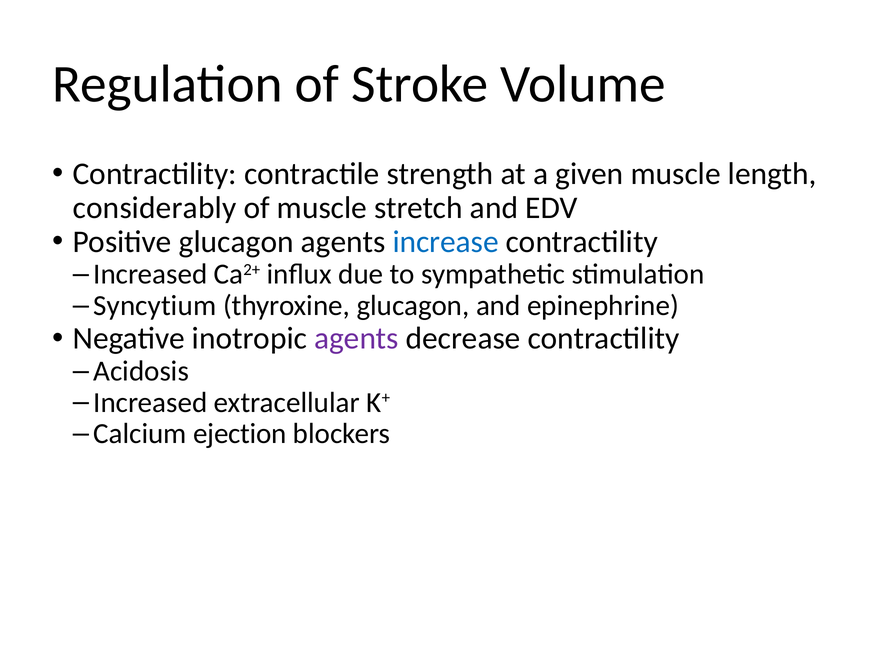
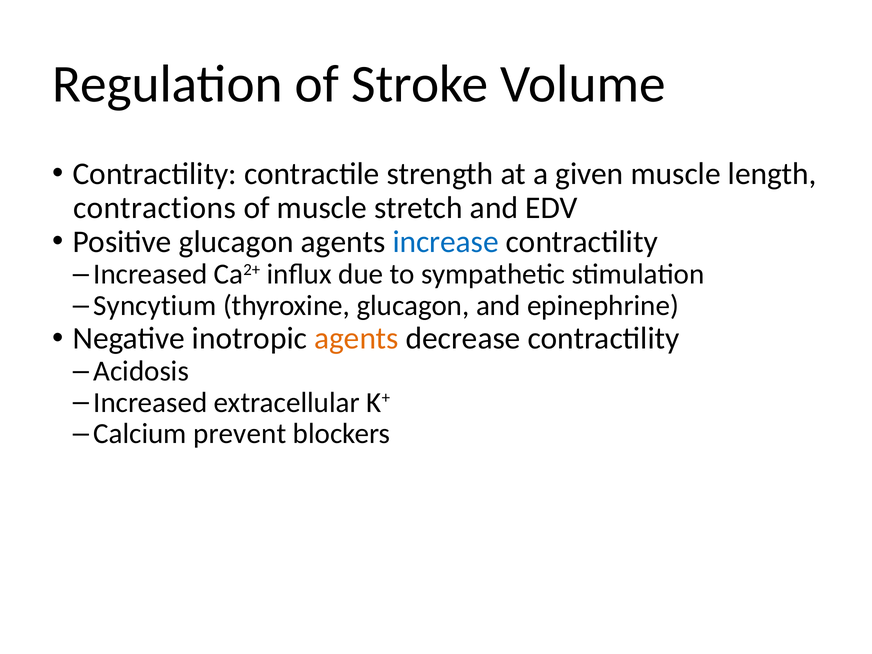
considerably: considerably -> contractions (154, 208)
agents colour: purple -> orange (356, 338)
ejection: ejection -> prevent (240, 434)
